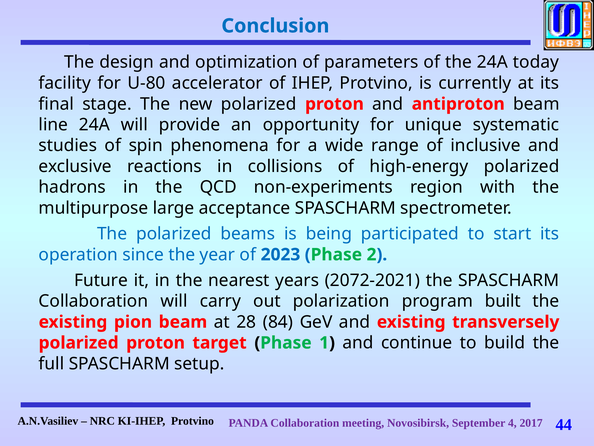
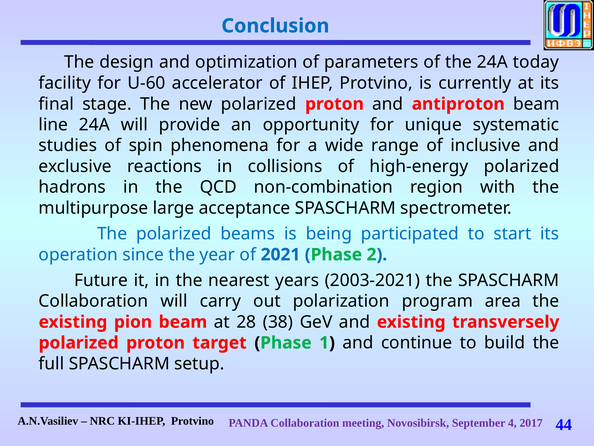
U-80: U-80 -> U-60 (147, 83)
non-experiments: non-experiments -> non-combination (323, 187)
2023: 2023 -> 2021 (280, 254)
2072-2021: 2072-2021 -> 2003-2021 (372, 280)
built: built -> area (503, 301)
84: 84 -> 38 (278, 322)
